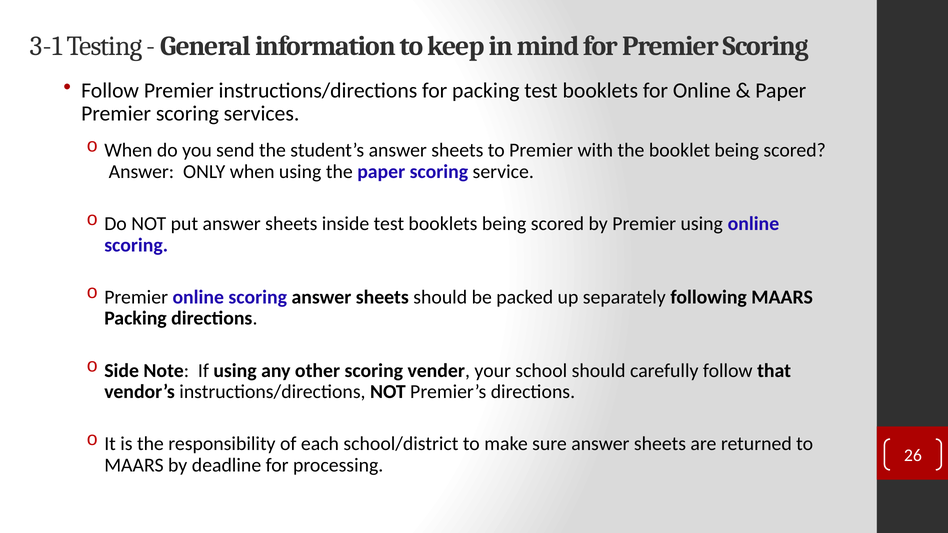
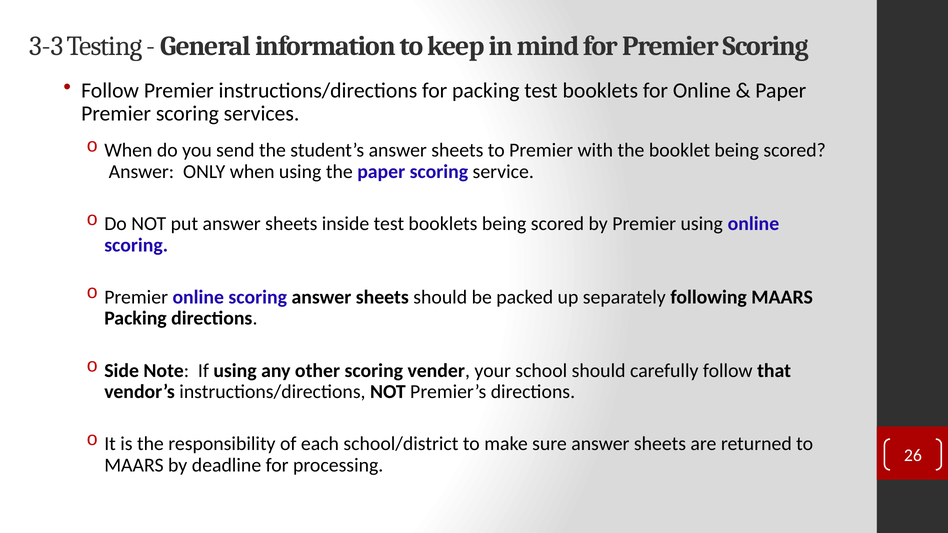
3-1: 3-1 -> 3-3 (46, 46)
